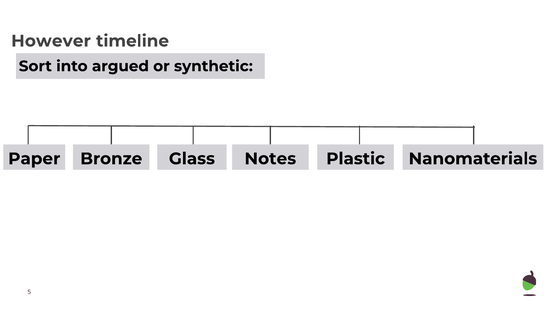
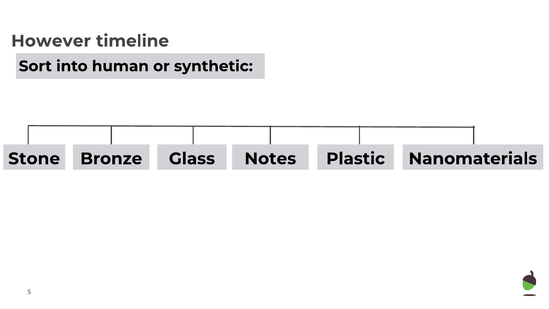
argued: argued -> human (120, 66)
Paper: Paper -> Stone (34, 159)
